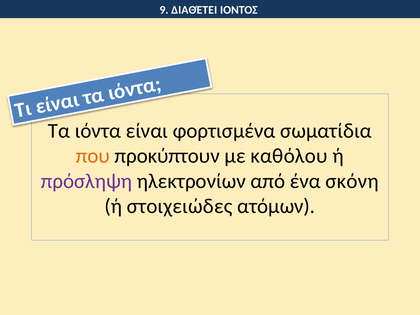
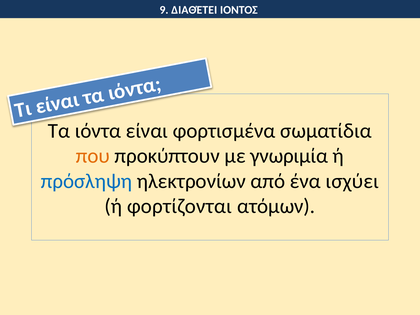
καθόλου: καθόλου -> γνωριμία (289, 156)
πρόσληψη colour: purple -> blue (86, 181)
σκόνη: σκόνη -> ισχύει (352, 181)
στοιχειώδες: στοιχειώδες -> φορτίζονται (180, 206)
